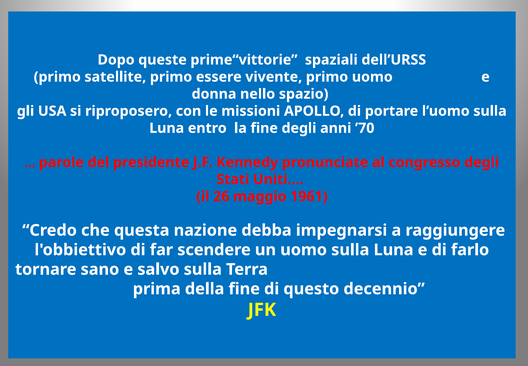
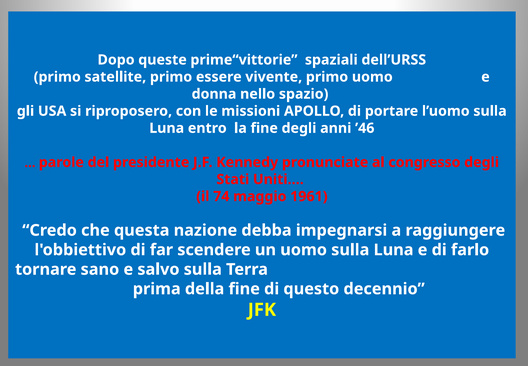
’70: ’70 -> ’46 (365, 128)
26: 26 -> 74 (221, 196)
